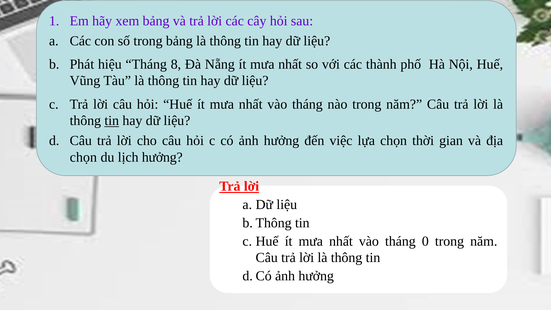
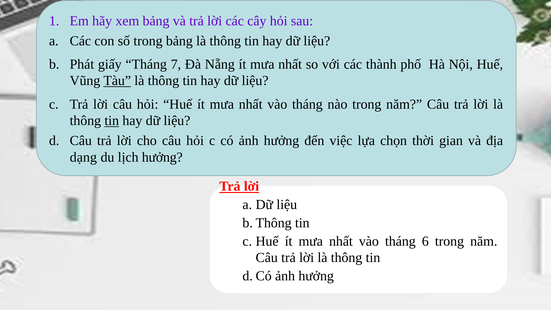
hiệu: hiệu -> giấy (110, 64)
8: 8 -> 7 (176, 64)
Tàu underline: none -> present (117, 81)
chọn: chọn -> dạng (83, 157)
0: 0 -> 6 (425, 241)
